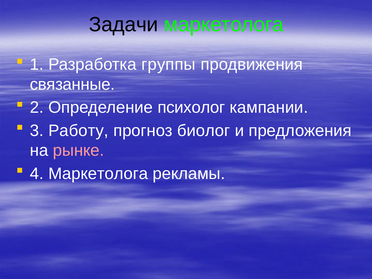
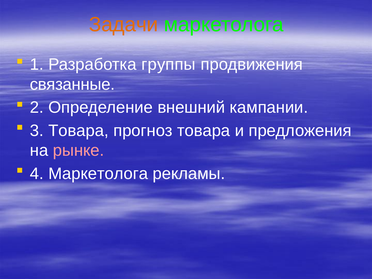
Задачи colour: black -> orange (124, 25)
психолог: психолог -> внешний (191, 108)
3 Работу: Работу -> Товара (78, 131)
прогноз биолог: биолог -> товара (204, 131)
